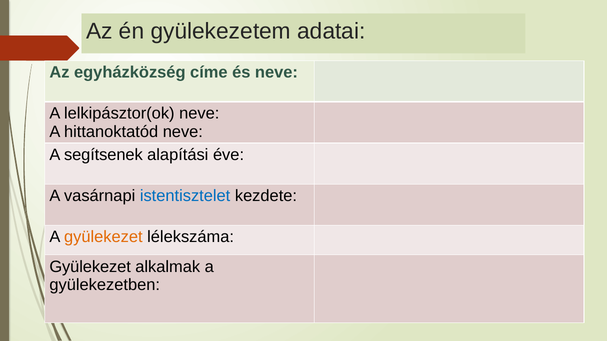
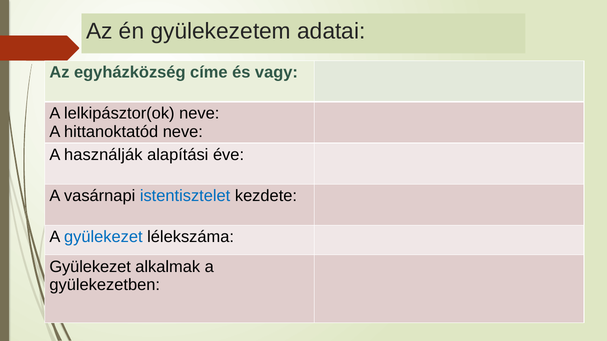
és neve: neve -> vagy (276, 72)
segítsenek: segítsenek -> használják (103, 155)
gyülekezet colour: orange -> blue (103, 237)
